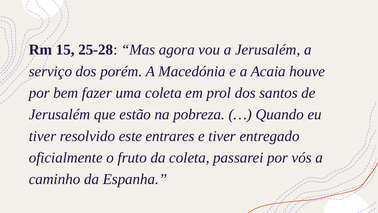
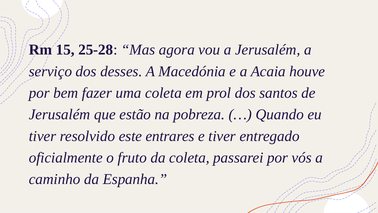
porém: porém -> desses (121, 71)
